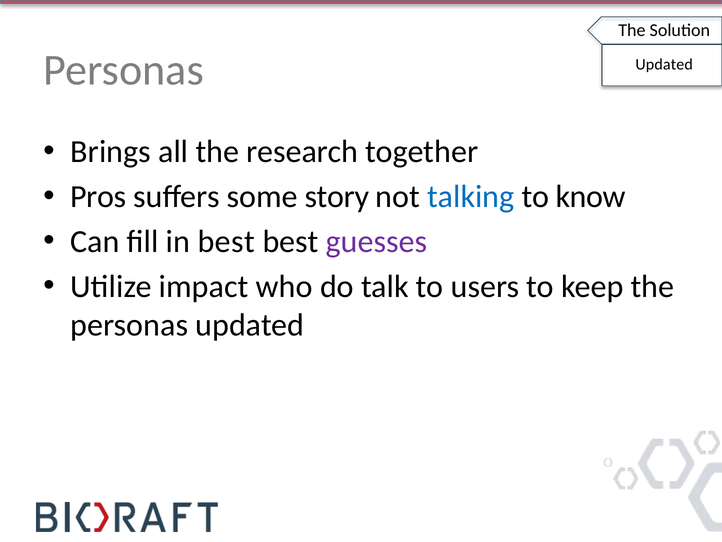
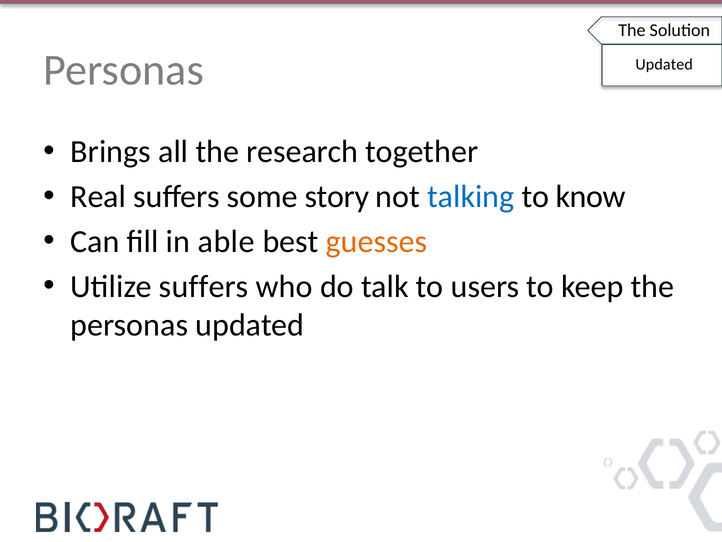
Pros: Pros -> Real (98, 196)
in best: best -> able (226, 241)
guesses colour: purple -> orange (376, 241)
Utilize impact: impact -> suffers (204, 286)
